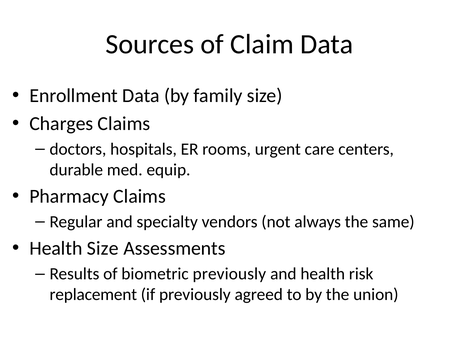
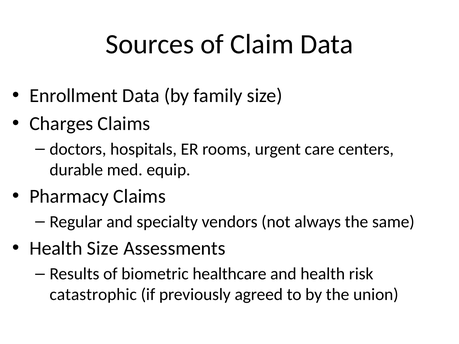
biometric previously: previously -> healthcare (229, 274)
replacement: replacement -> catastrophic (93, 295)
